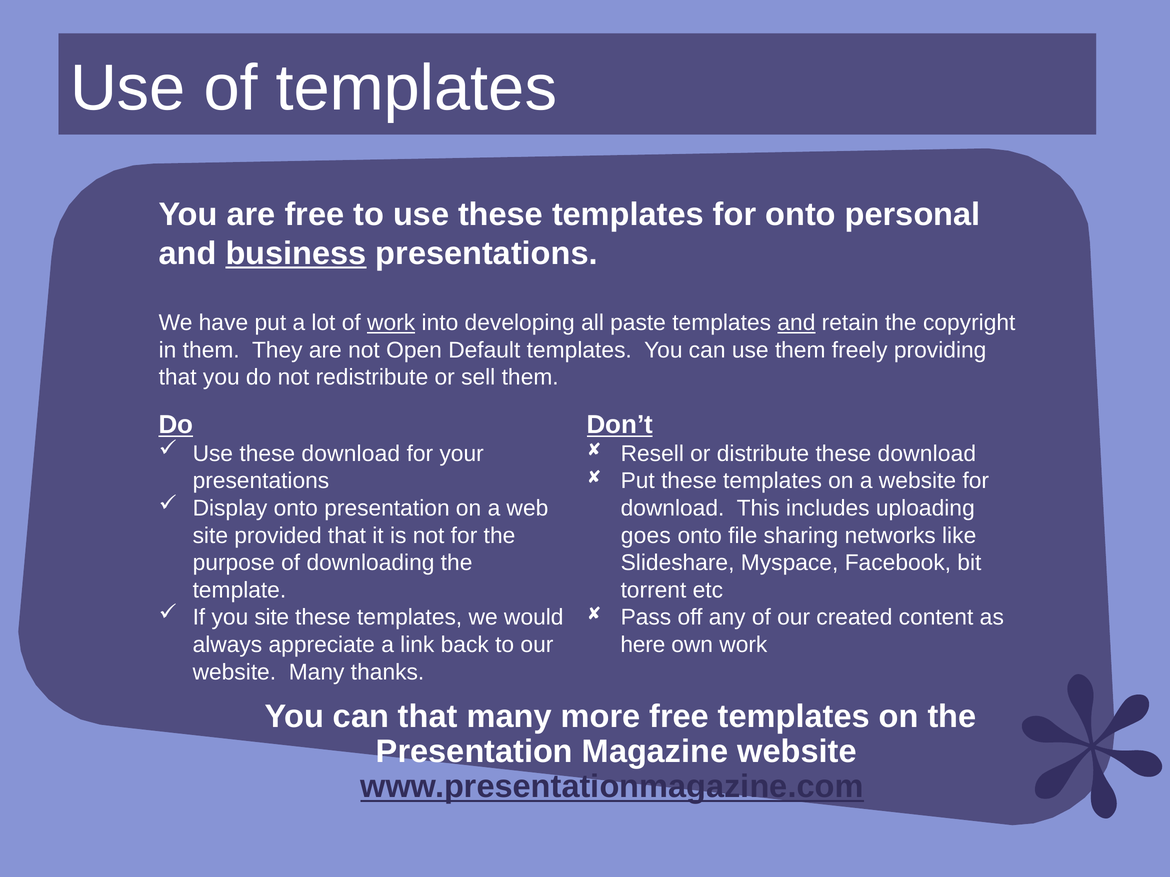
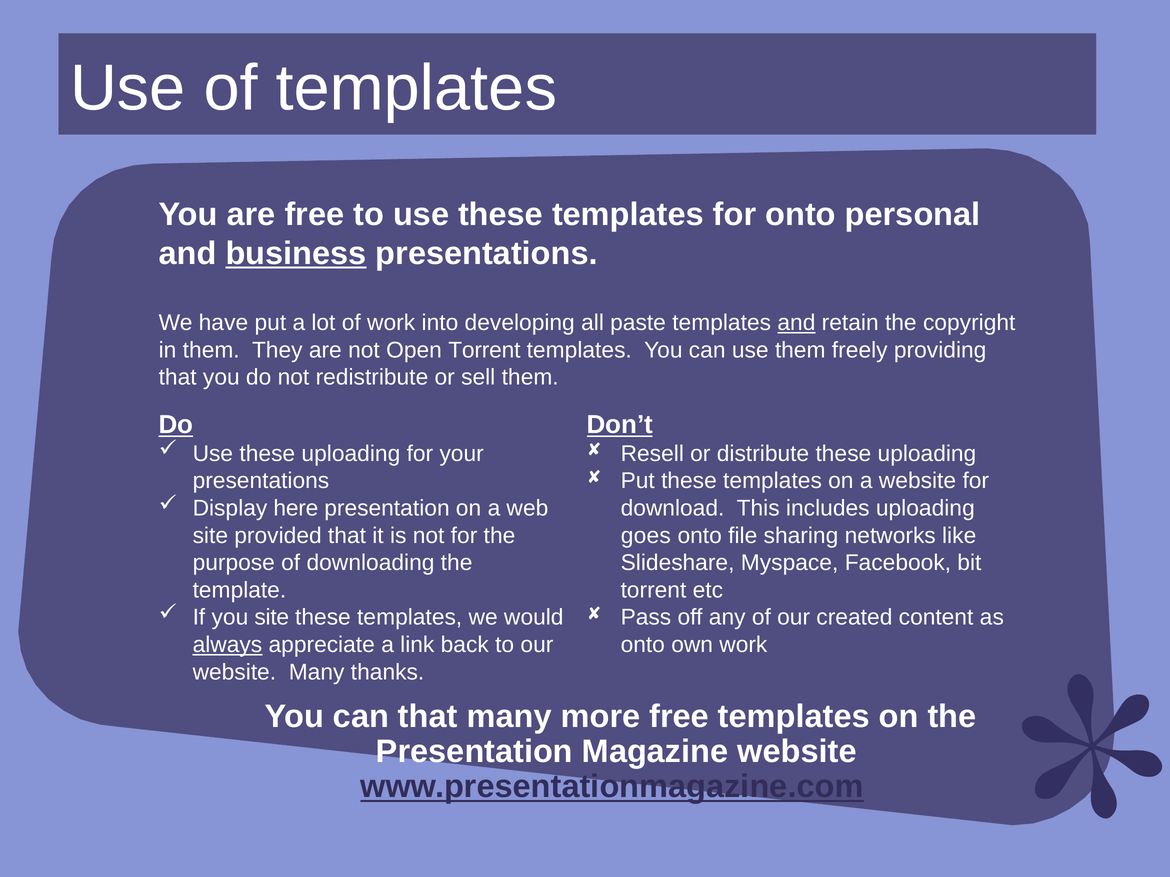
work underline: present -> none (391, 323)
Open Default: Default -> Torrent (484, 350)
Use these download: download -> uploading (351, 454)
distribute these download: download -> uploading (927, 454)
Display onto: onto -> here (296, 509)
always underline: none -> present (227, 645)
here: here -> onto (643, 645)
